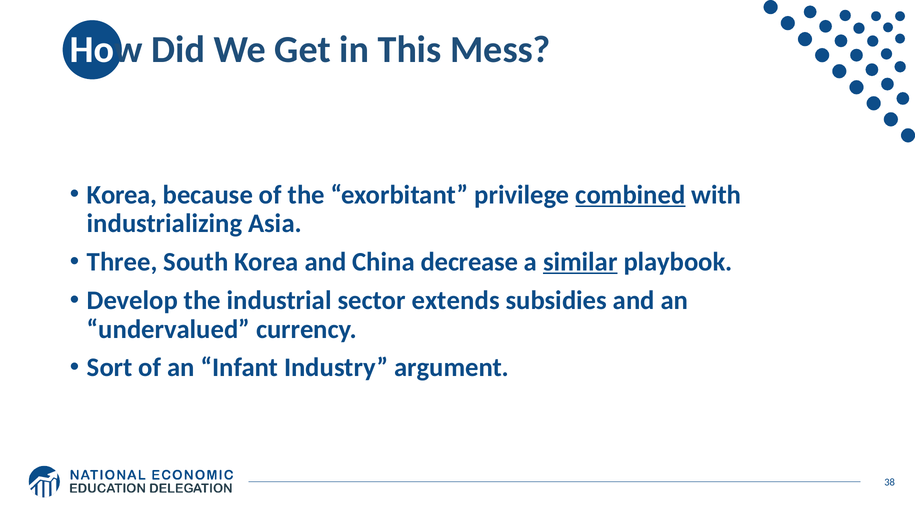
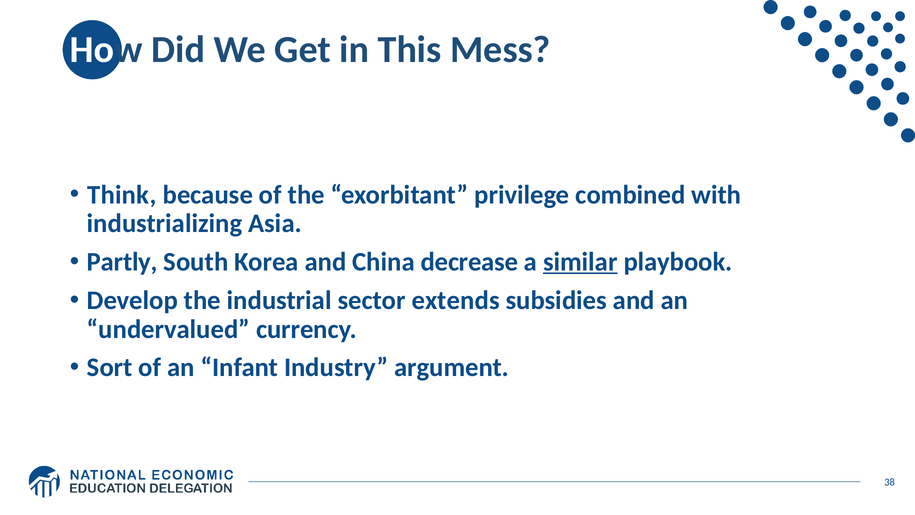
Korea: Korea -> Think (122, 195)
combined underline: present -> none (630, 195)
Three: Three -> Partly (122, 262)
